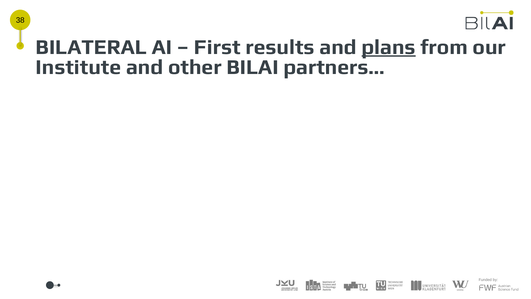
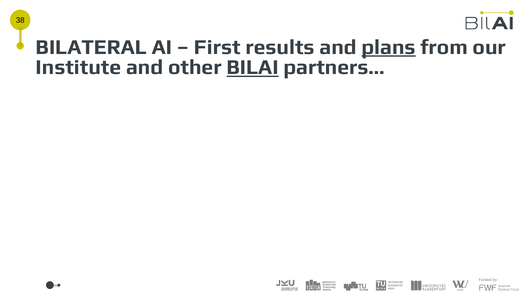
BILAI underline: none -> present (253, 67)
